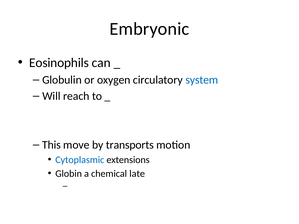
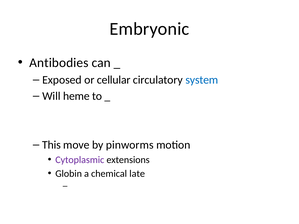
Eosinophils: Eosinophils -> Antibodies (59, 63)
Globulin: Globulin -> Exposed (62, 80)
oxygen: oxygen -> cellular (114, 80)
reach: reach -> heme (76, 96)
transports: transports -> pinworms (130, 145)
Cytoplasmic colour: blue -> purple (80, 160)
